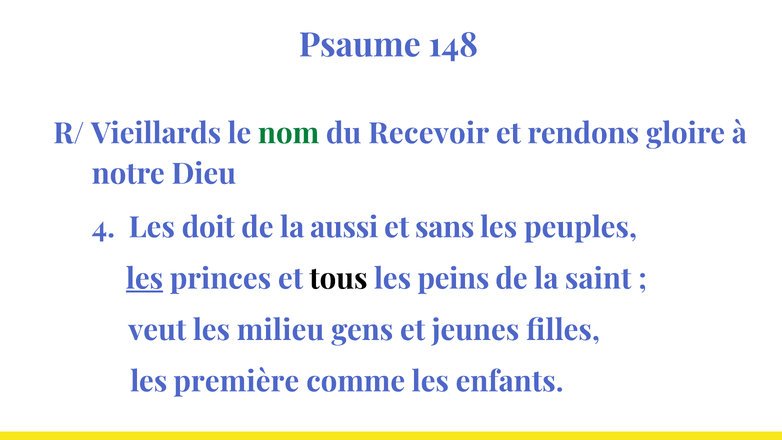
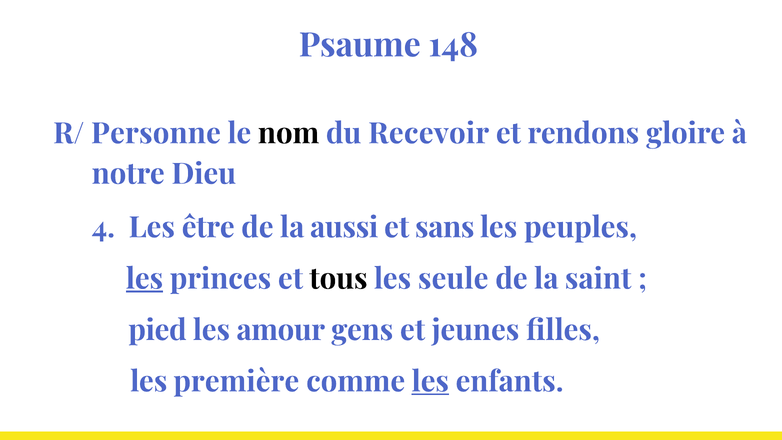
Vieillards: Vieillards -> Personne (156, 134)
nom colour: green -> black (289, 134)
doit: doit -> être (208, 228)
peins: peins -> seule (453, 279)
veut: veut -> pied (157, 330)
milieu: milieu -> amour (281, 330)
les underline: none -> present (430, 382)
